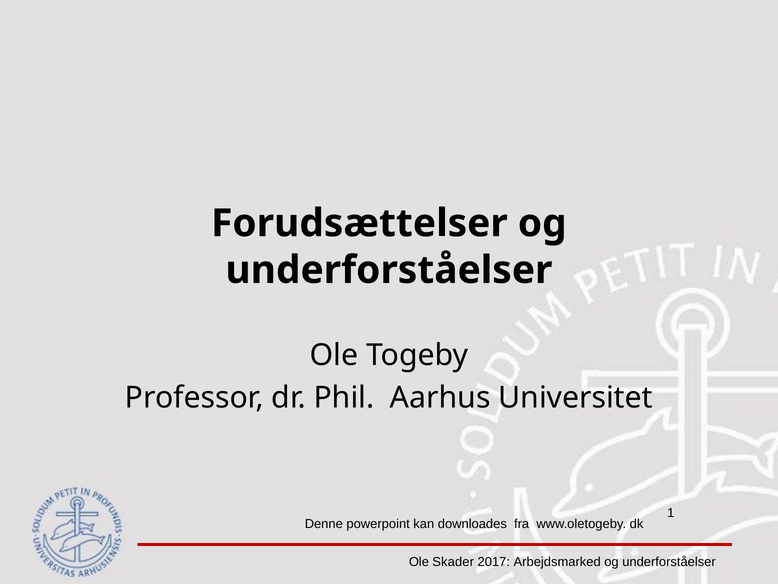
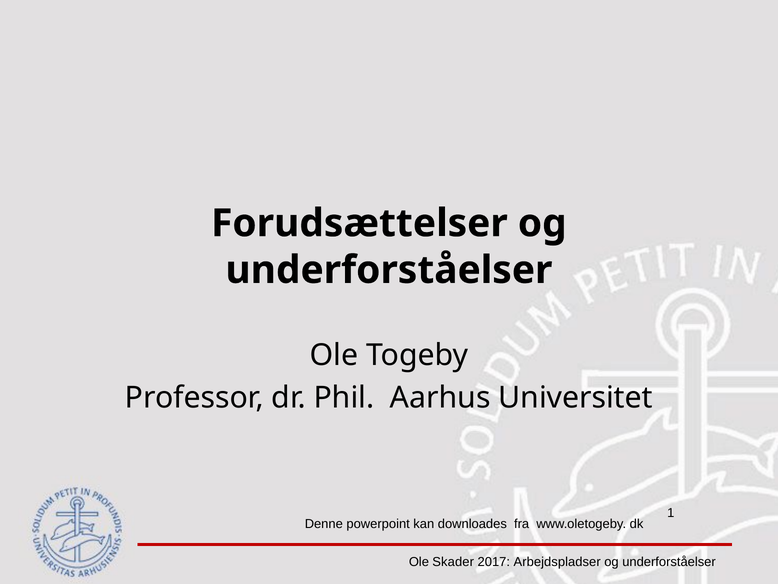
Arbejdsmarked: Arbejdsmarked -> Arbejdspladser (557, 562)
